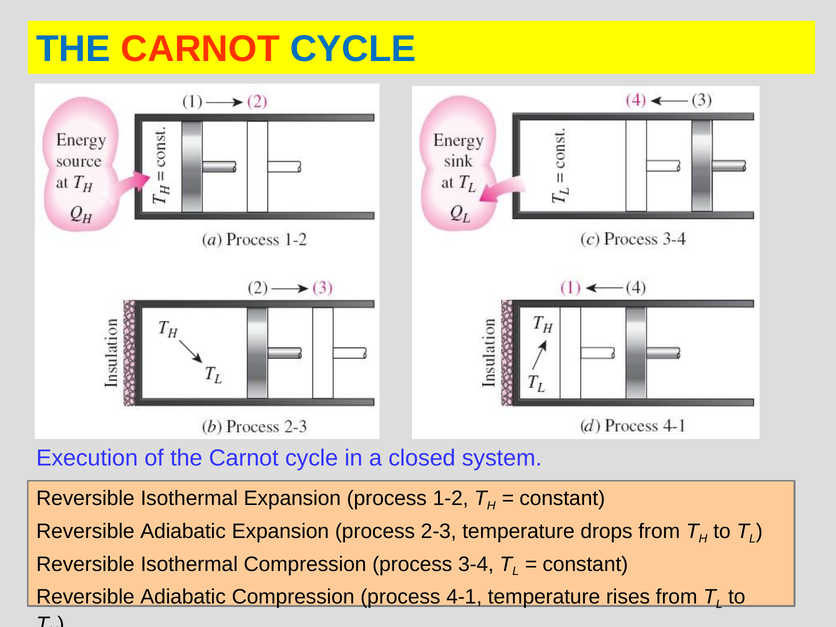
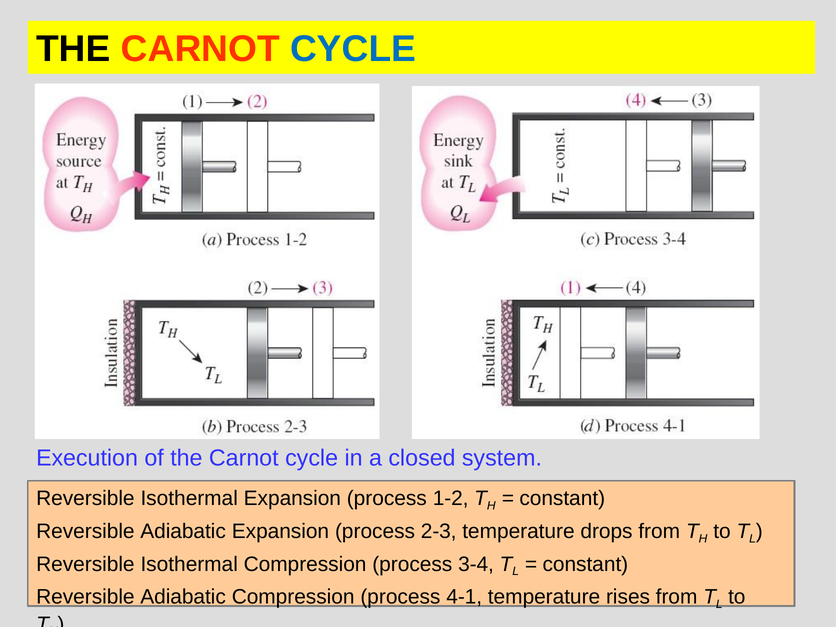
THE colour: blue -> black (73, 49)
